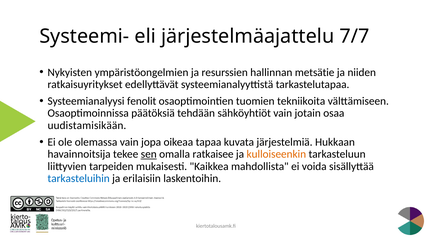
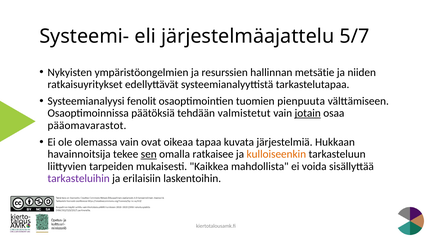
7/7: 7/7 -> 5/7 (354, 36)
tekniikoita: tekniikoita -> pienpuuta (301, 101)
sähköyhtiöt: sähköyhtiöt -> valmistetut (244, 113)
jotain underline: none -> present (308, 113)
uudistamisikään: uudistamisikään -> pääomavarastot (87, 125)
jopa: jopa -> ovat (151, 142)
tarkasteluihin colour: blue -> purple (79, 178)
